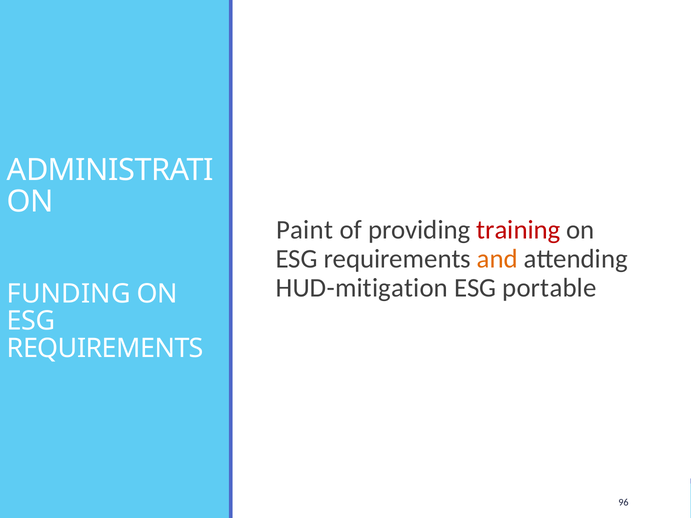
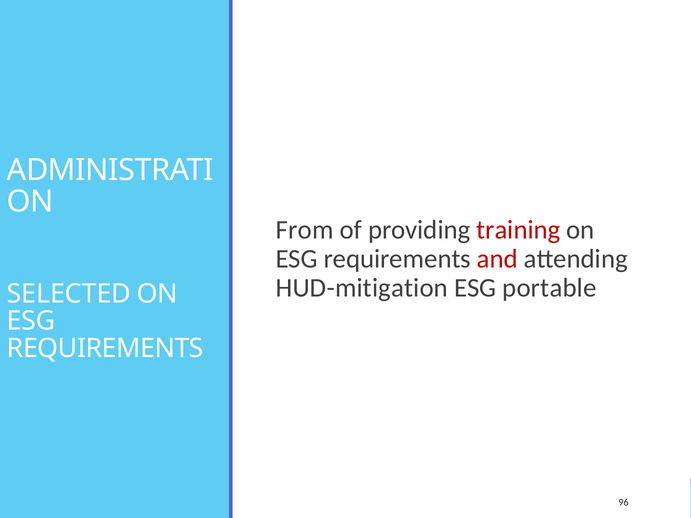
Paint: Paint -> From (305, 230)
and colour: orange -> red (497, 259)
FUNDING: FUNDING -> SELECTED (69, 294)
